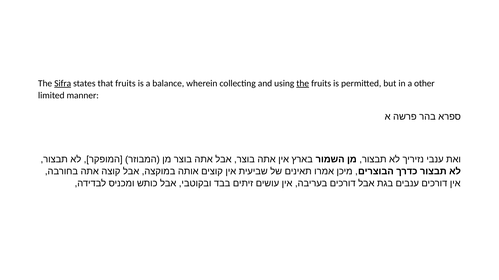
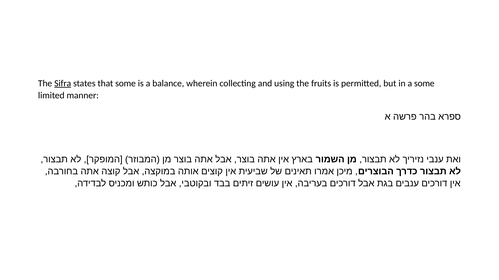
that fruits: fruits -> some (126, 84)
the underline: present -> none (303, 84)
a other: other -> some (424, 84)
